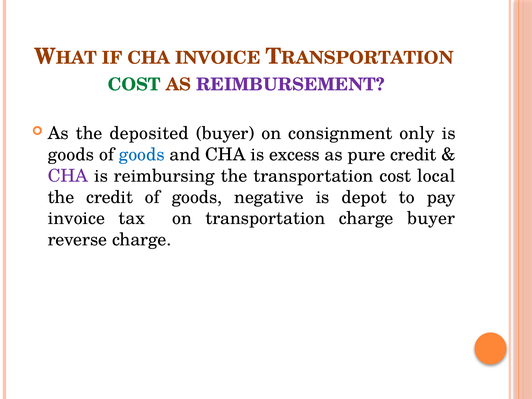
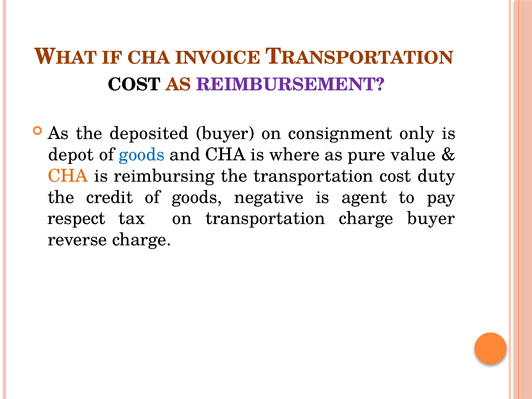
COST colour: green -> black (134, 85)
goods: goods -> depot (71, 155)
excess: excess -> where (294, 155)
pure credit: credit -> value (413, 155)
CHA colour: purple -> orange (68, 176)
local: local -> duty (436, 176)
depot: depot -> agent (364, 197)
invoice: invoice -> respect (76, 218)
